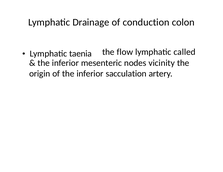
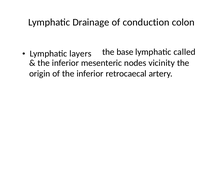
taenia: taenia -> layers (80, 54)
flow: flow -> base (125, 52)
sacculation: sacculation -> retrocaecal (126, 74)
